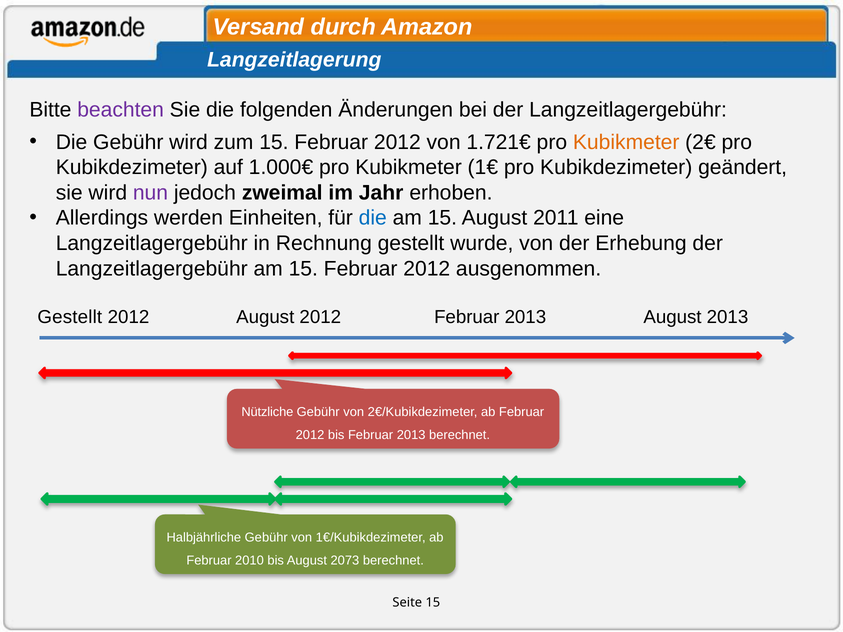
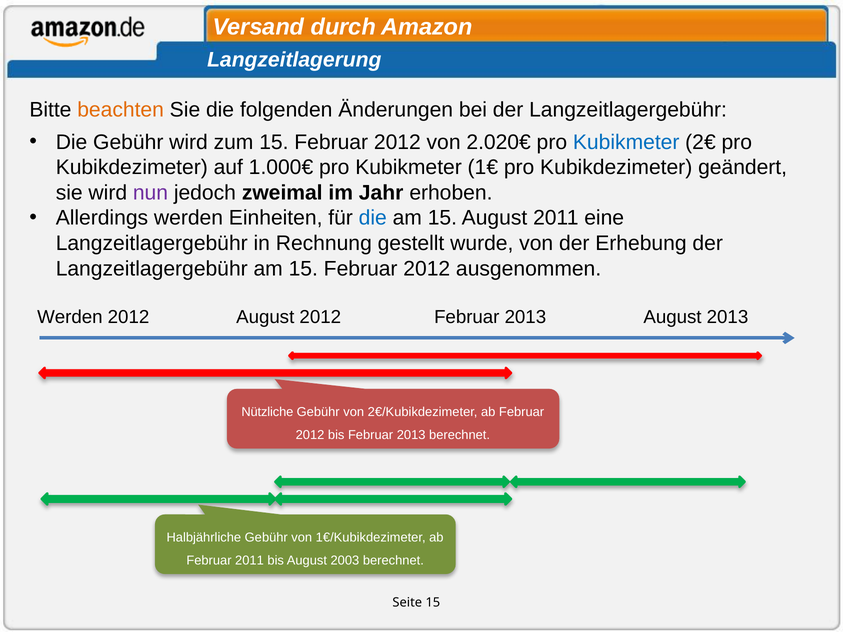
beachten colour: purple -> orange (121, 110)
1.721€: 1.721€ -> 2.020€ (499, 142)
Kubikmeter colour: orange -> blue (626, 142)
Gestellt: Gestellt -> Werden (70, 317)
Februar 2010: 2010 -> 2011 (249, 561)
2073: 2073 -> 2003 (345, 561)
